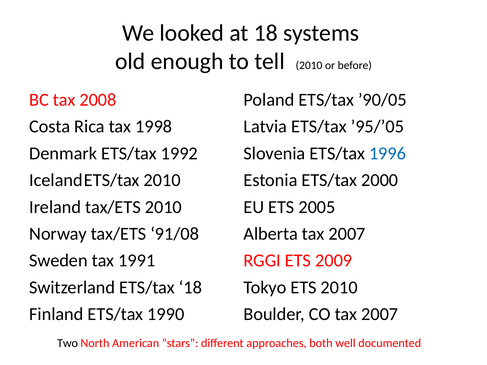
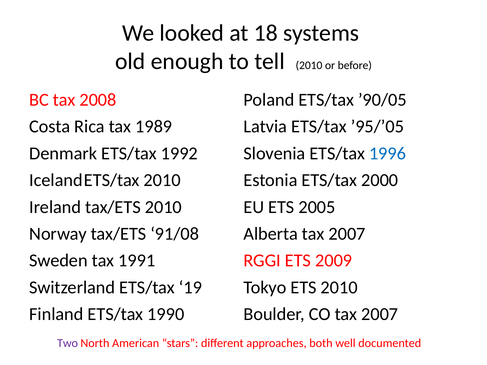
1998: 1998 -> 1989 (154, 127)
ETS/tax 18: 18 -> 19 (190, 288)
Two colour: black -> purple (68, 343)
